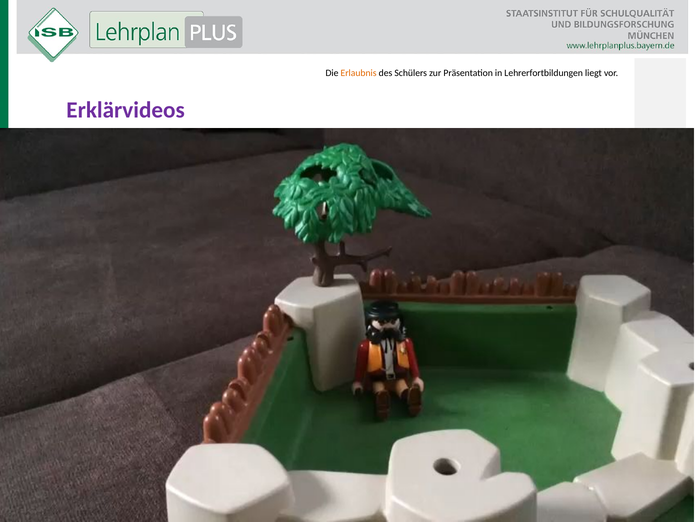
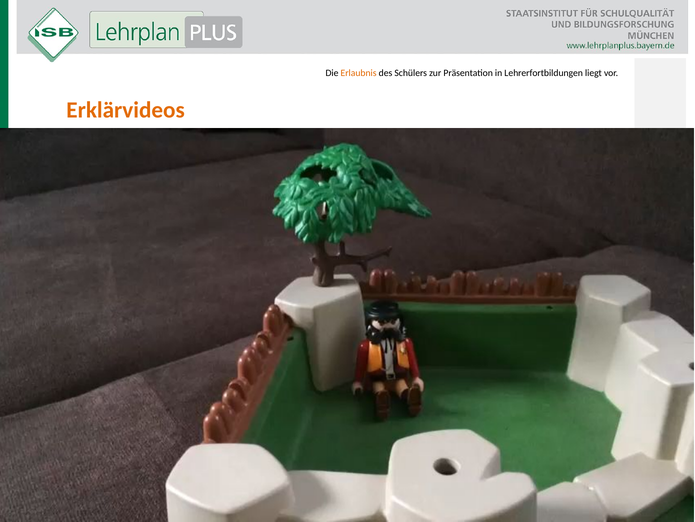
Erklärvideos colour: purple -> orange (126, 110)
